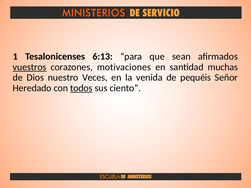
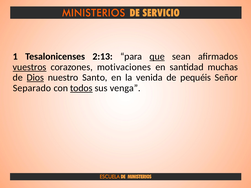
6:13: 6:13 -> 2:13 (103, 57)
que underline: none -> present (157, 57)
Dios underline: none -> present (35, 78)
Veces: Veces -> Santo (95, 78)
Heredado: Heredado -> Separado (32, 88)
ciento: ciento -> venga (125, 88)
